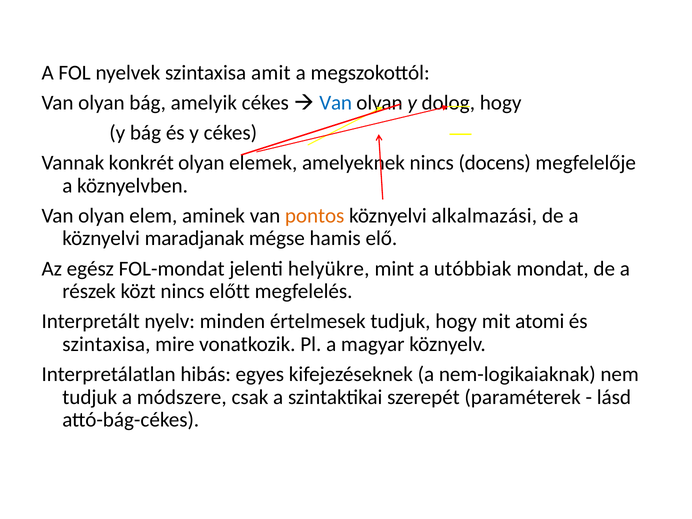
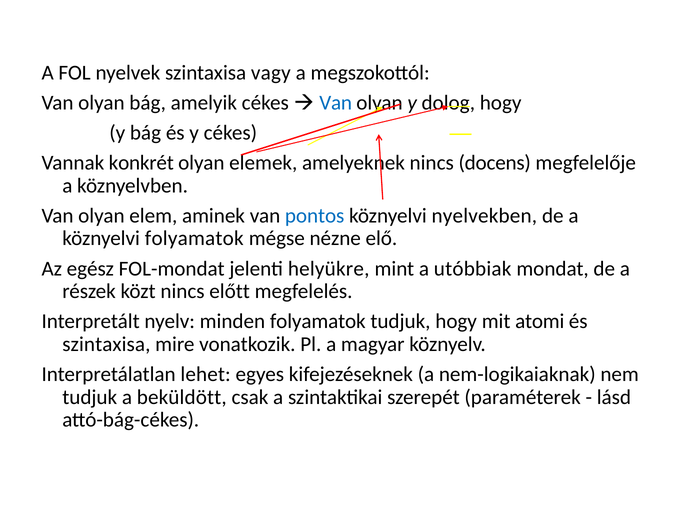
amit: amit -> vagy (271, 73)
pontos colour: orange -> blue (315, 216)
alkalmazási: alkalmazási -> nyelvekben (484, 216)
köznyelvi maradjanak: maradjanak -> folyamatok (194, 238)
hamis: hamis -> nézne (335, 238)
minden értelmesek: értelmesek -> folyamatok (318, 321)
hibás: hibás -> lehet (206, 374)
módszere: módszere -> beküldött (182, 397)
